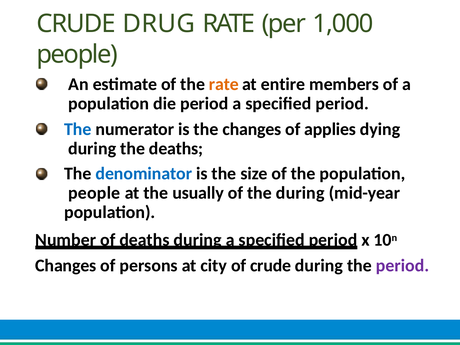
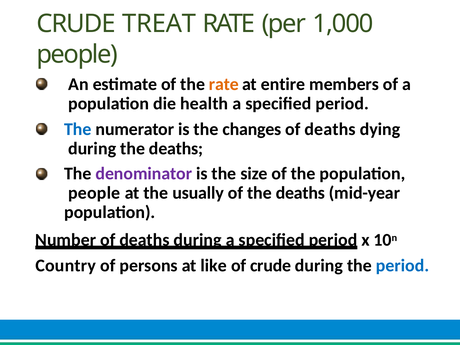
DRUG: DRUG -> TREAT (159, 24)
die period: period -> health (204, 103)
applies: applies -> deaths (330, 129)
denominator colour: blue -> purple (144, 174)
of the during: during -> deaths (300, 193)
Changes: Changes -> Country (66, 266)
city: city -> like (214, 266)
period colour: purple -> blue (403, 266)
